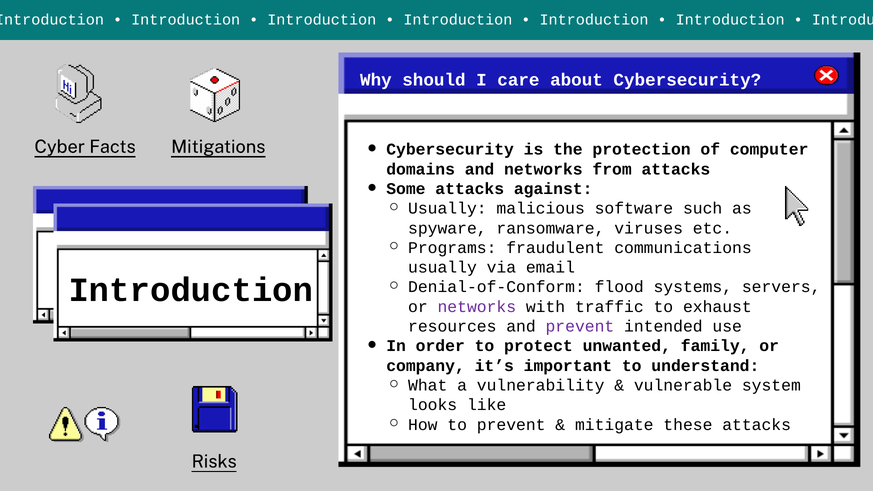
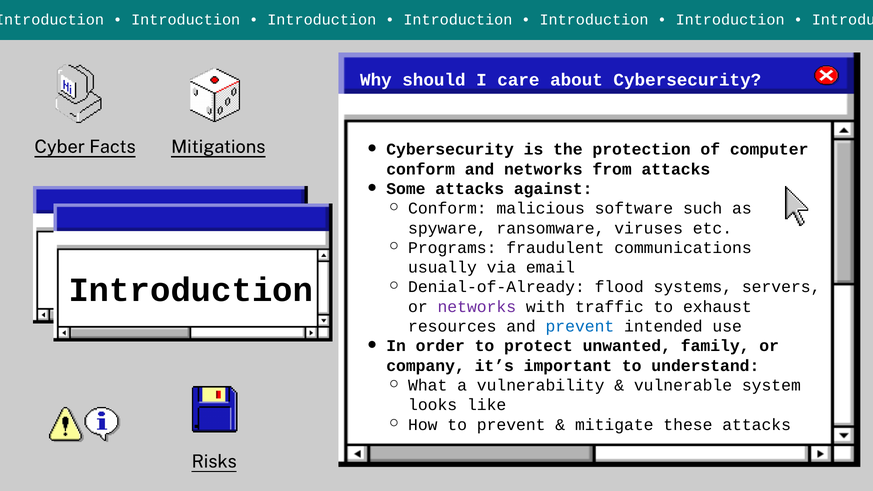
domains: domains -> conform (421, 169)
Usually: Usually -> Conform (447, 208)
Denial-of-Conform: Denial-of-Conform -> Denial-of-Already (496, 287)
prevent colour: purple -> blue (580, 326)
